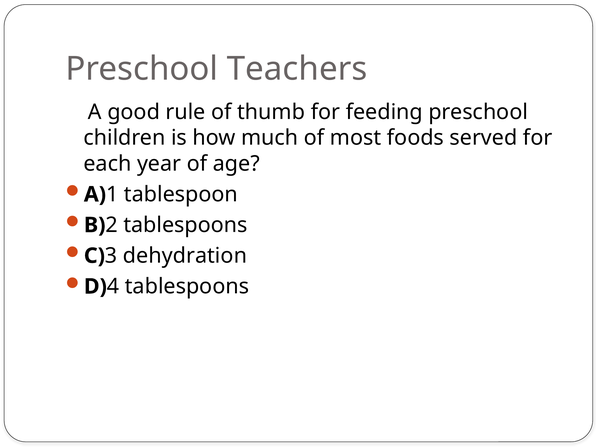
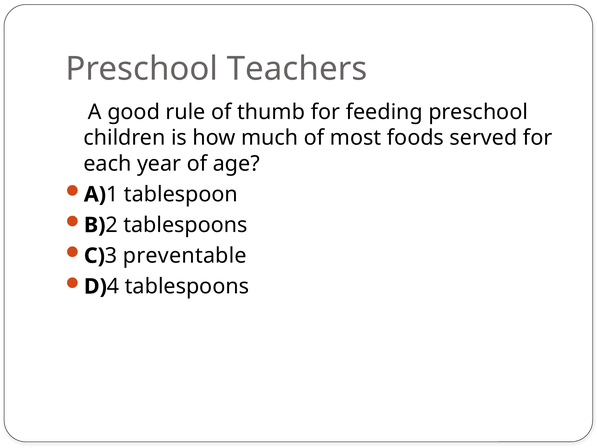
dehydration: dehydration -> preventable (185, 256)
